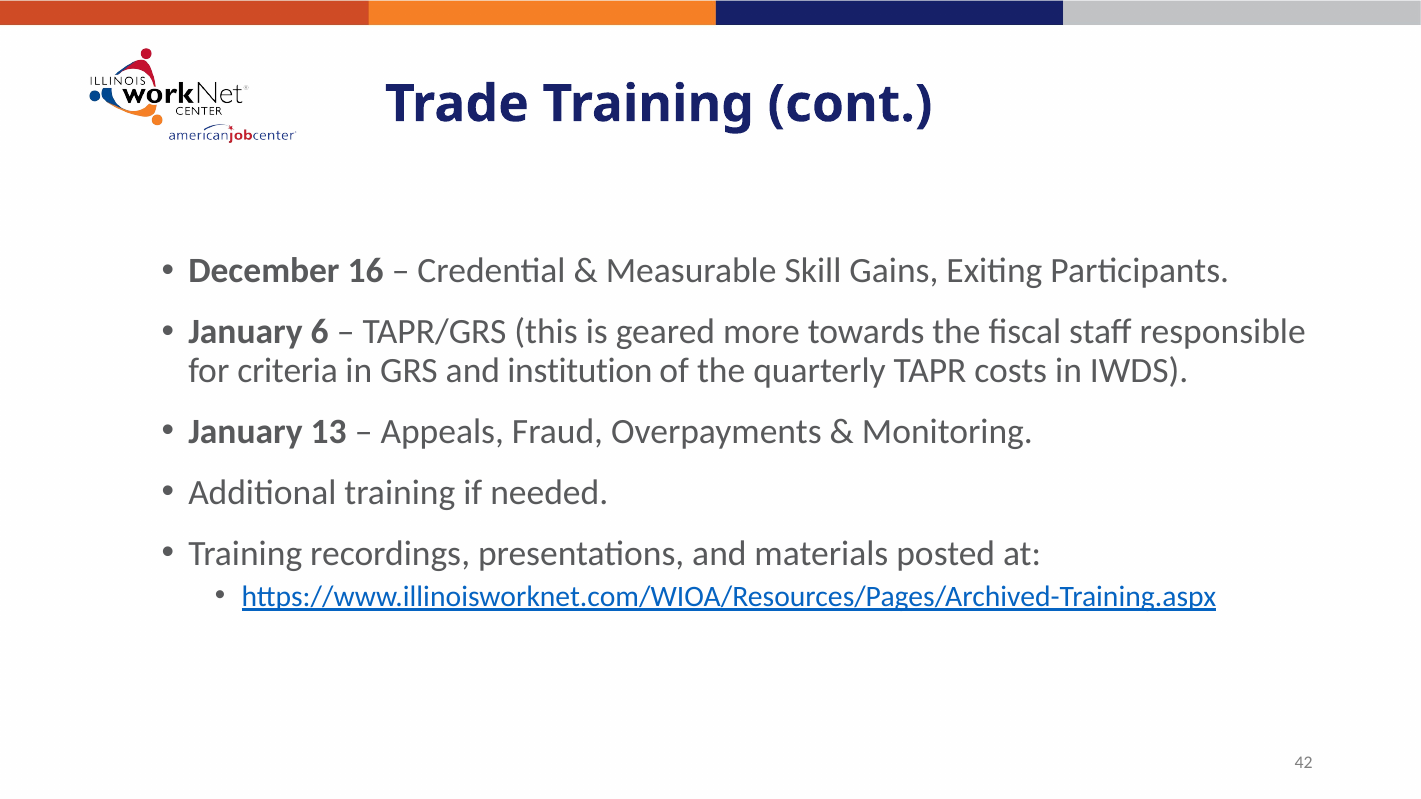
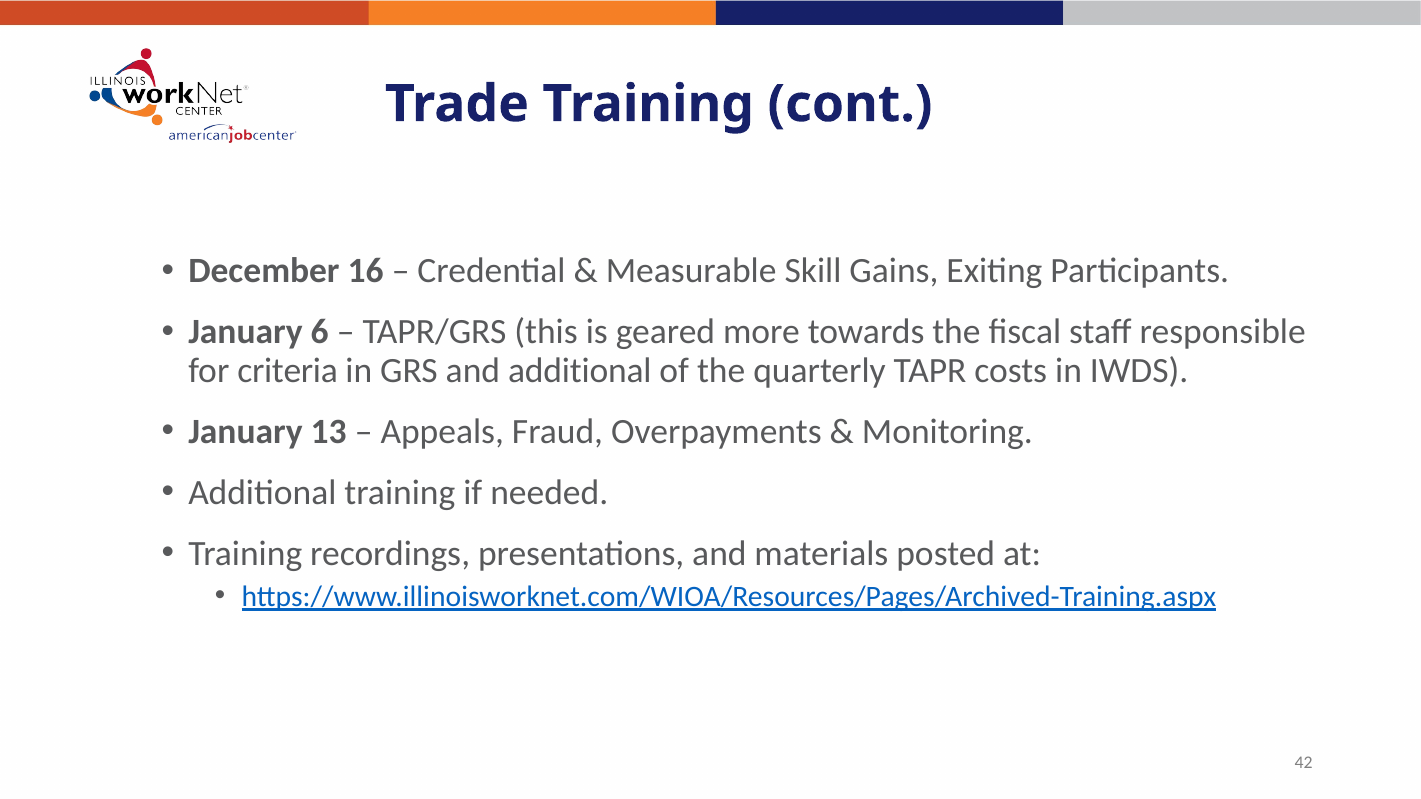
and institution: institution -> additional (580, 371)
